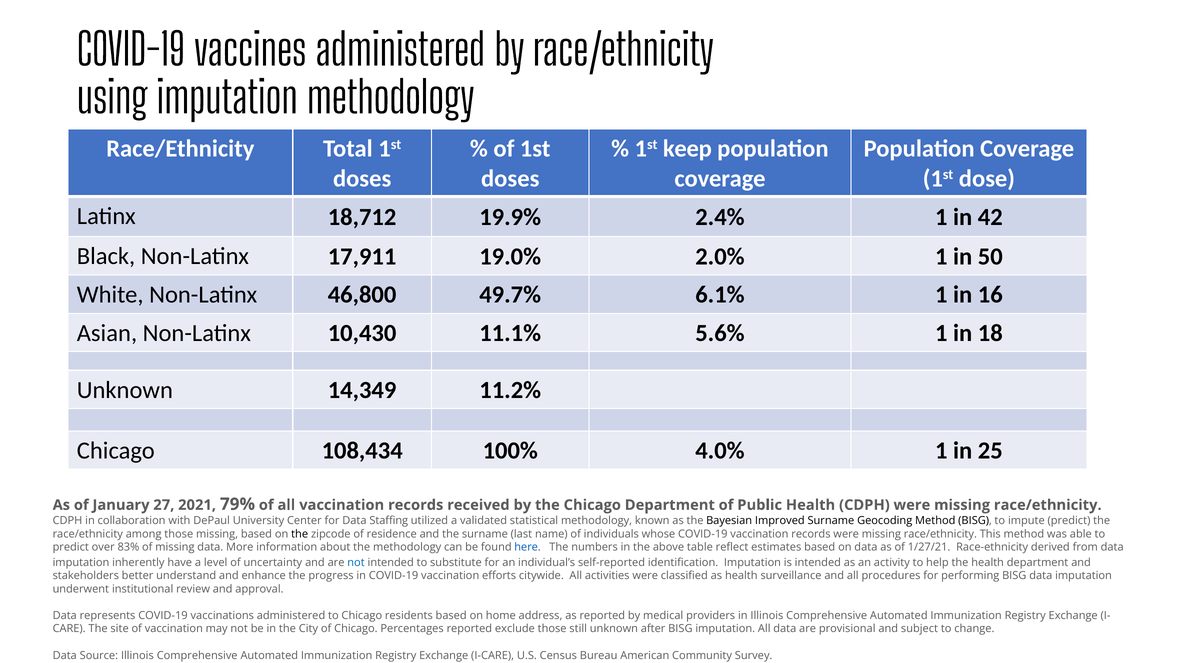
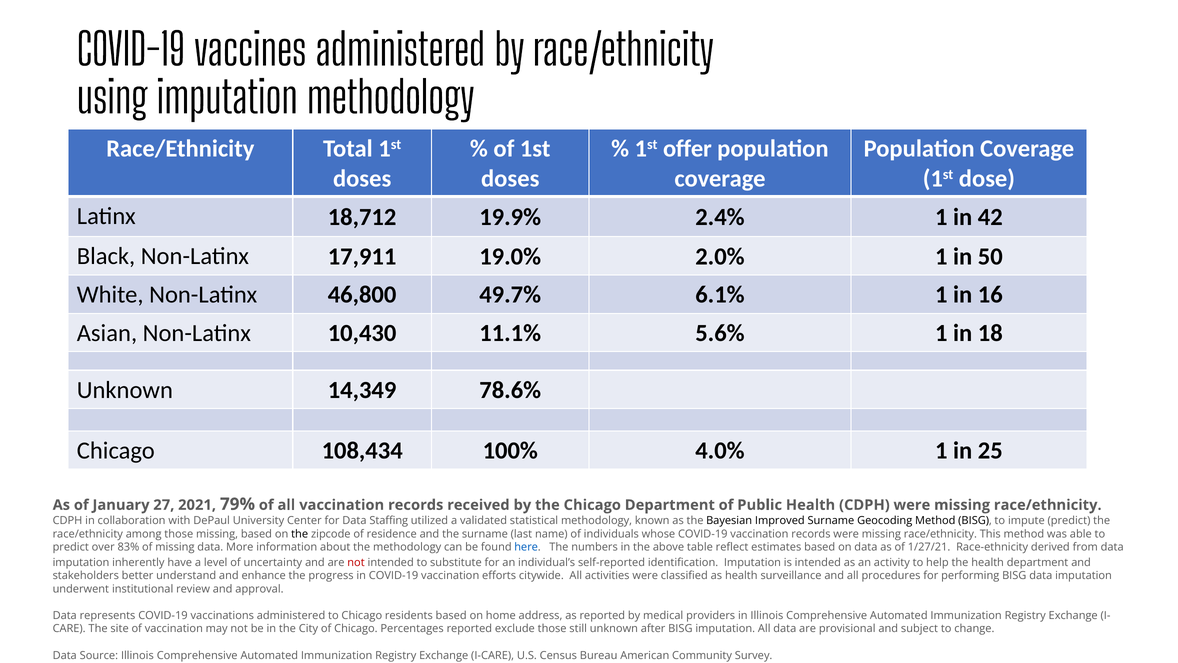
keep: keep -> offer (687, 148)
11.2%: 11.2% -> 78.6% (510, 390)
not colour: blue -> red (356, 562)
